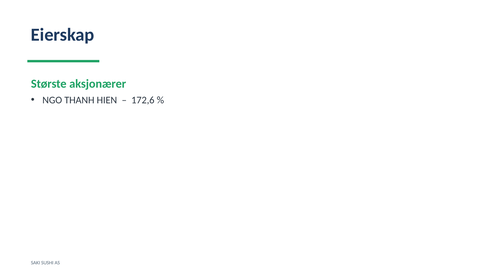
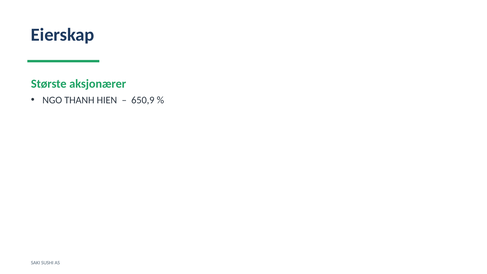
172,6: 172,6 -> 650,9 (143, 100)
